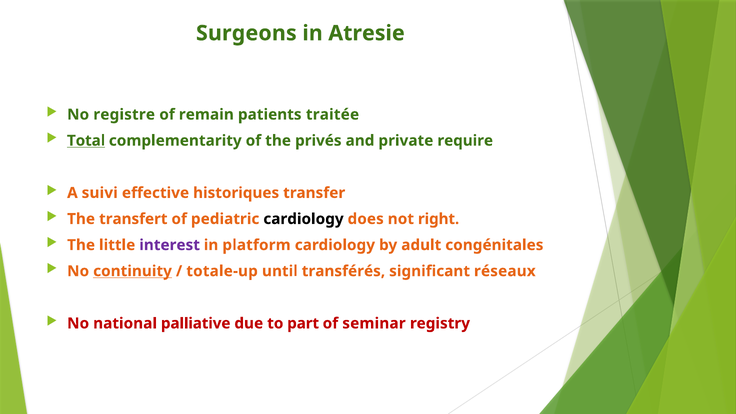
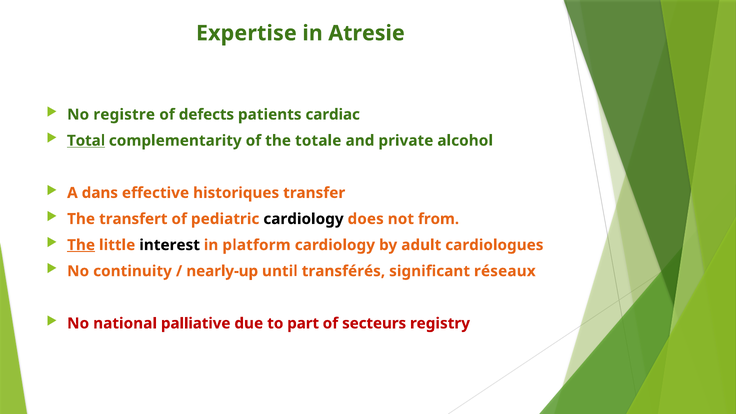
Surgeons: Surgeons -> Expertise (246, 33)
remain: remain -> defects (206, 115)
traitée: traitée -> cardiac (333, 115)
privés: privés -> totale (318, 141)
require: require -> alcohol (465, 141)
suivi: suivi -> dans (100, 193)
right: right -> from (439, 219)
The underline: none -> present (81, 245)
interest colour: purple -> black (170, 245)
congénitales: congénitales -> cardiologues (494, 245)
continuity underline: present -> none (133, 271)
totale-up: totale-up -> nearly-up (222, 271)
seminar: seminar -> secteurs (374, 323)
